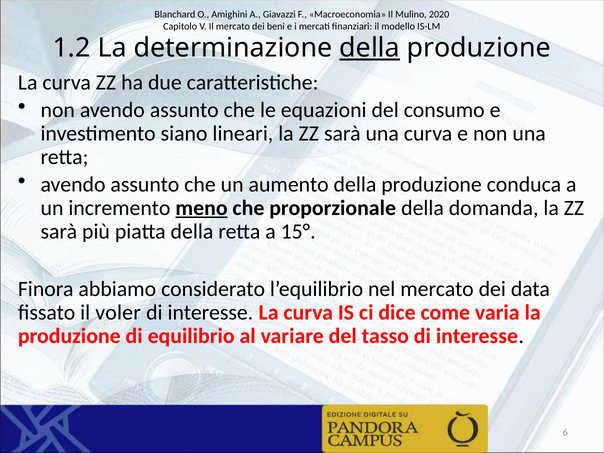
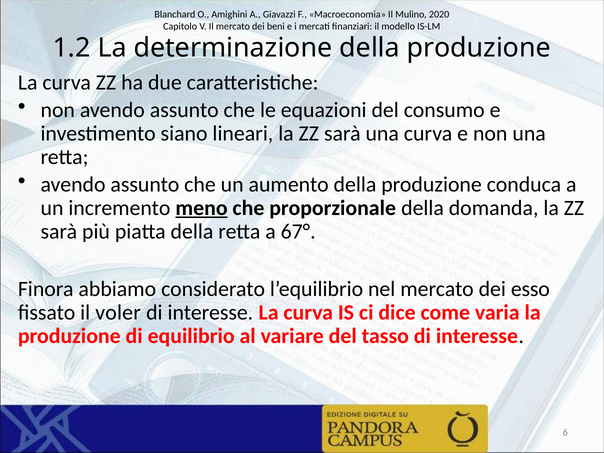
della underline: present -> none (370, 48)
15°: 15° -> 67° (298, 231)
data: data -> esso (530, 289)
